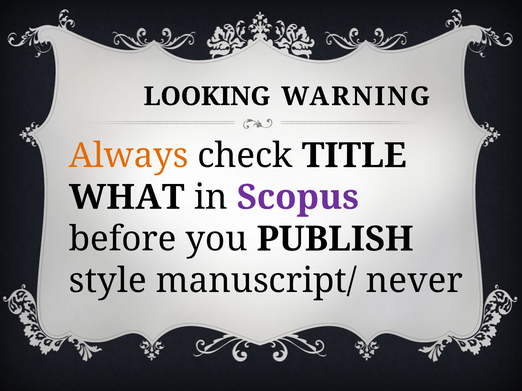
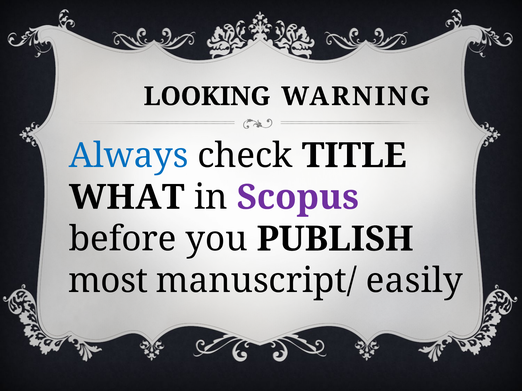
Always colour: orange -> blue (129, 156)
style: style -> most (108, 281)
never: never -> easily (414, 281)
